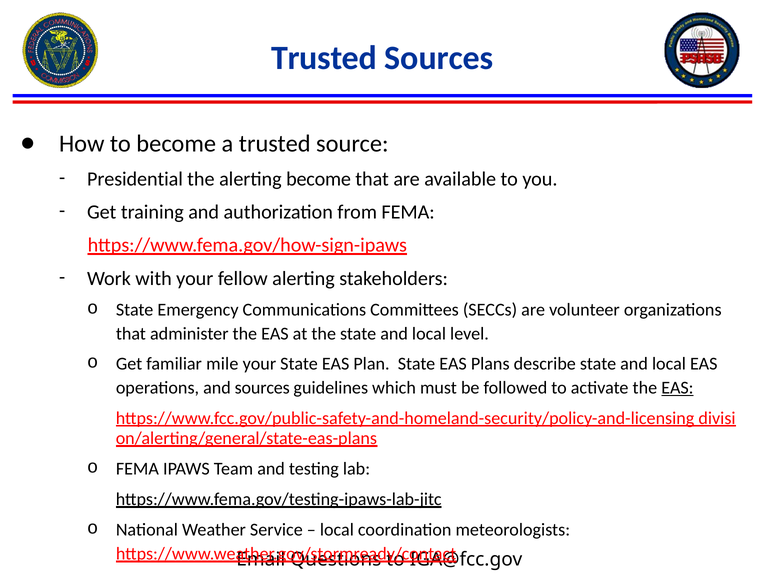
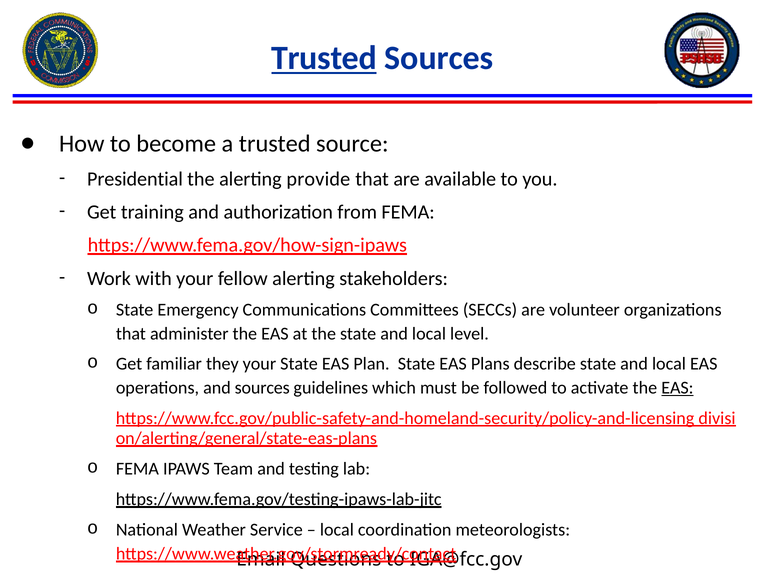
Trusted underline: none -> present (324, 58)
alerting become: become -> provide (318, 179)
mile: mile -> they (222, 364)
